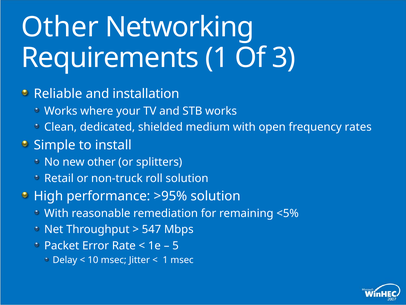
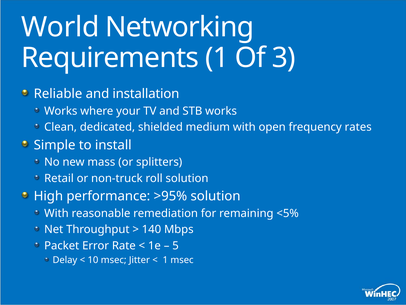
Other: Other -> World (60, 27)
new other: other -> mass (101, 162)
547: 547 -> 140 (151, 229)
